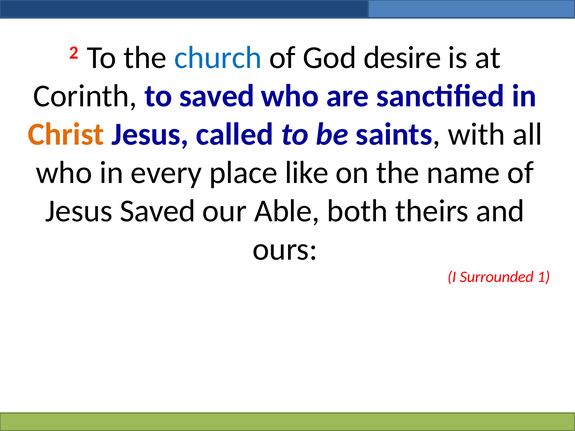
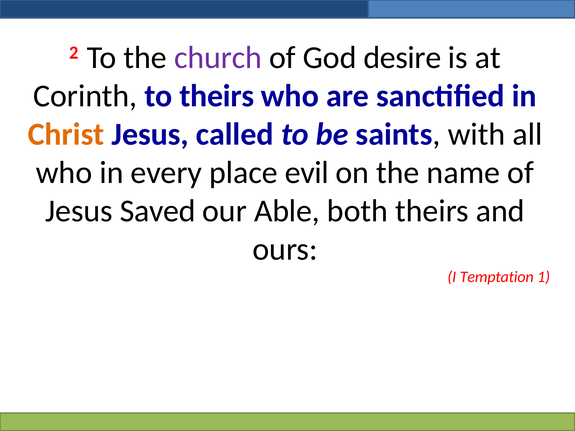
church colour: blue -> purple (218, 58)
to saved: saved -> theirs (217, 96)
like: like -> evil (307, 173)
Surrounded: Surrounded -> Temptation (497, 277)
